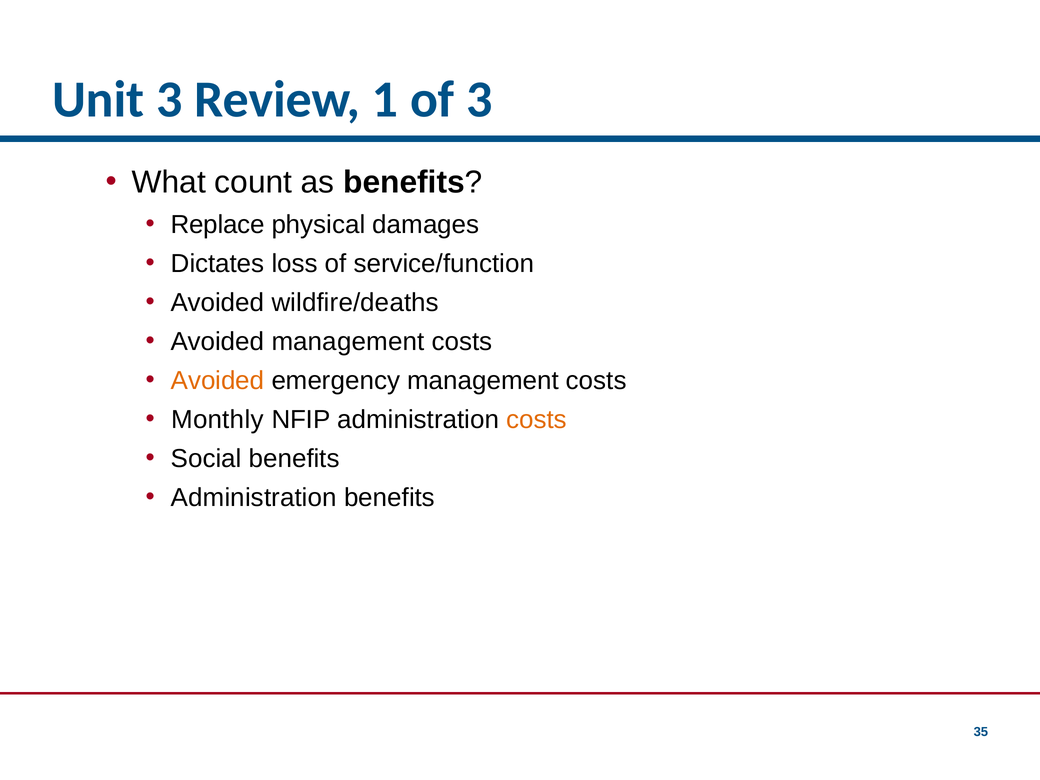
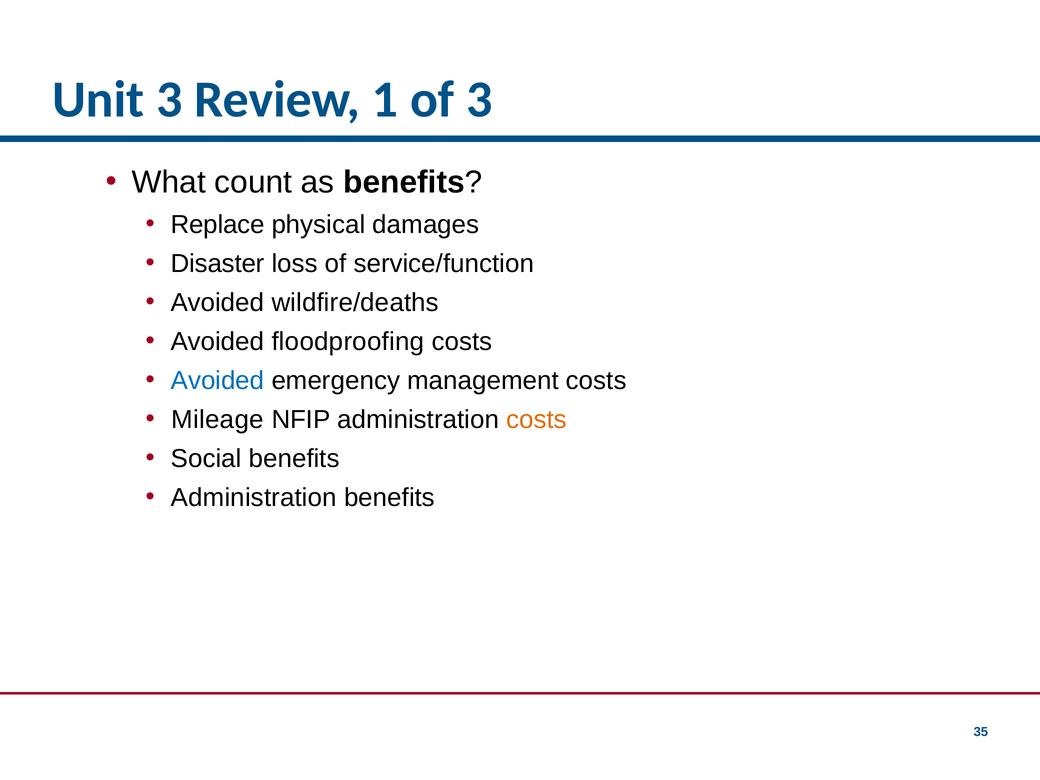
Dictates: Dictates -> Disaster (218, 264)
Avoided management: management -> floodproofing (348, 342)
Avoided colour: orange -> blue (218, 381)
Monthly: Monthly -> Mileage (217, 420)
